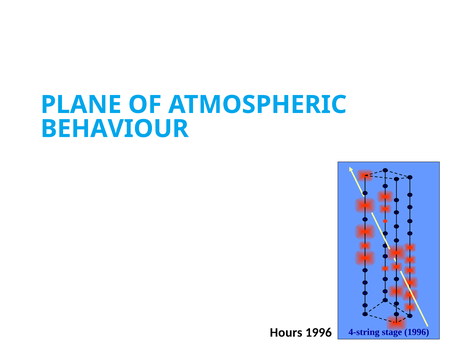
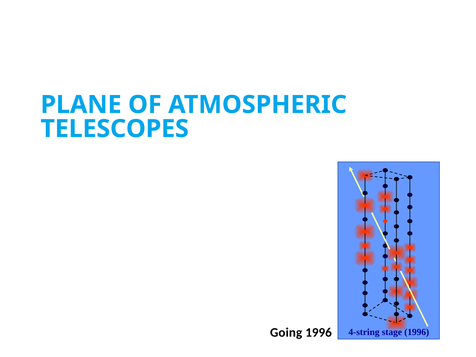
BEHAVIOUR: BEHAVIOUR -> TELESCOPES (115, 129)
Hours: Hours -> Going (286, 333)
